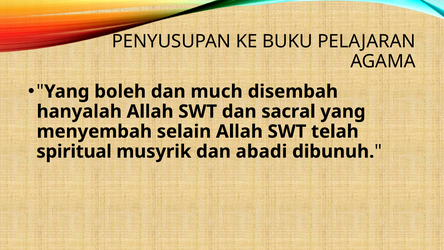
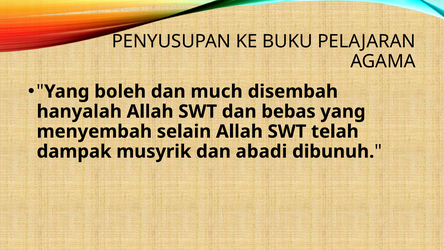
sacral: sacral -> bebas (288, 111)
spiritual: spiritual -> dampak (74, 151)
